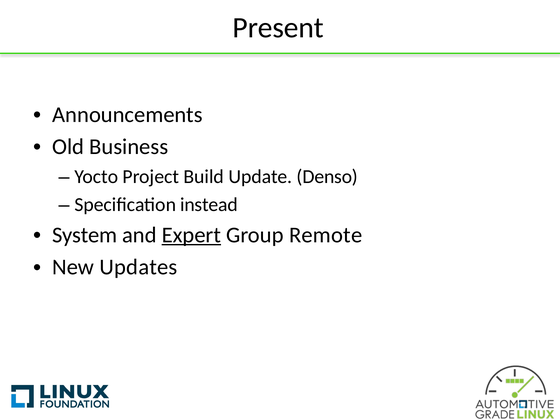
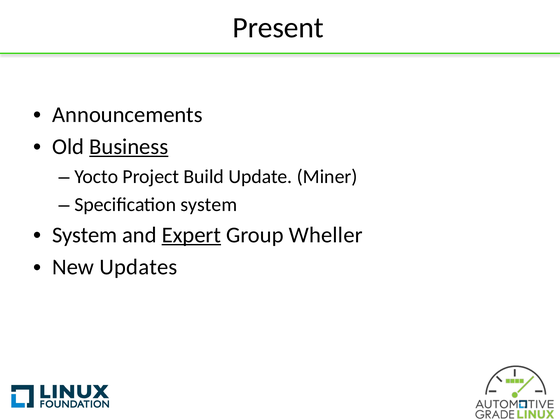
Business underline: none -> present (129, 147)
Denso: Denso -> Miner (327, 176)
Specification instead: instead -> system (209, 205)
Remote: Remote -> Wheller (326, 235)
